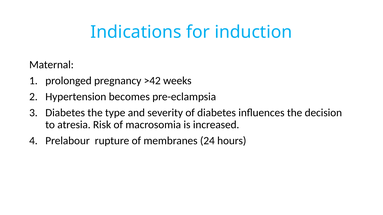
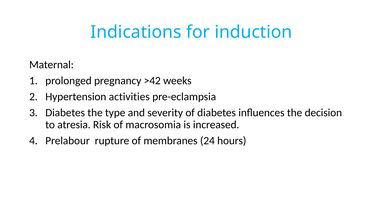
becomes: becomes -> activities (129, 97)
